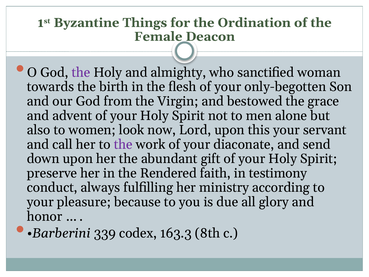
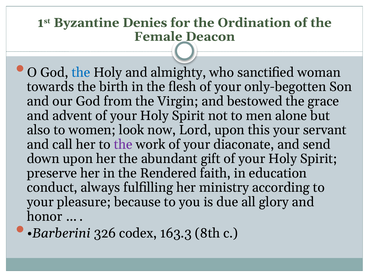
Things: Things -> Denies (145, 23)
the colour: purple -> blue (81, 72)
testimony: testimony -> education (278, 173)
339: 339 -> 326 (105, 233)
